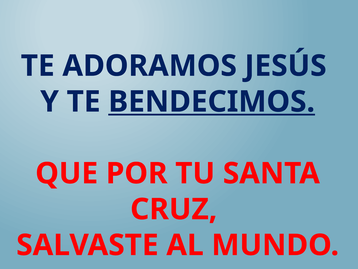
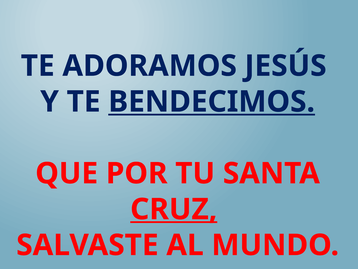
CRUZ underline: none -> present (174, 209)
